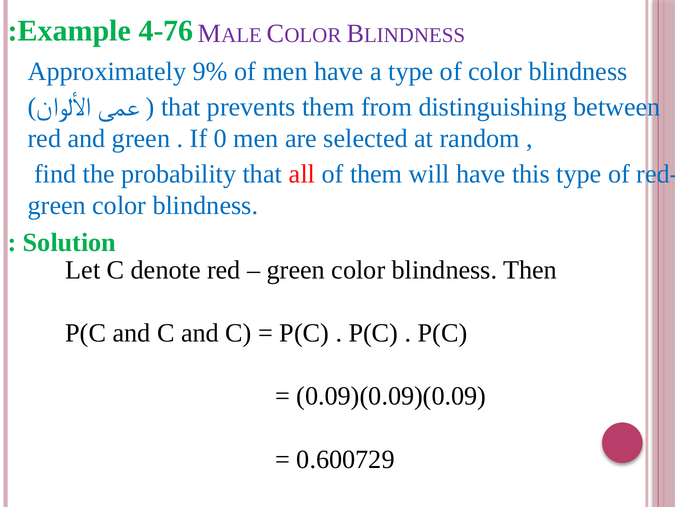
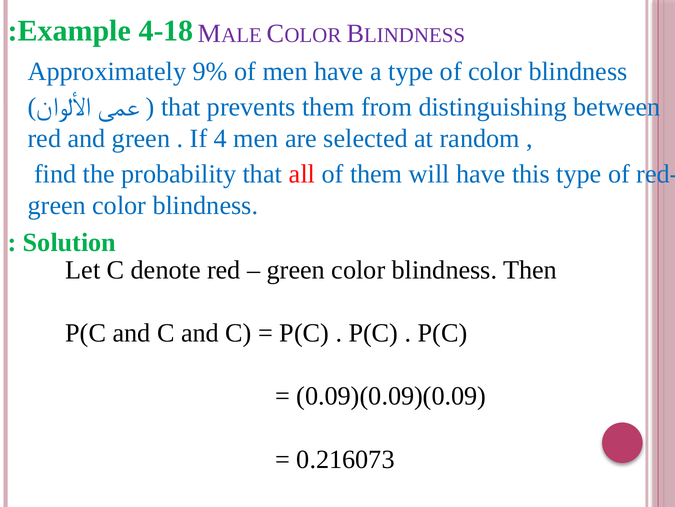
4-76: 4-76 -> 4-18 (166, 31)
0: 0 -> 4 (220, 138)
0.600729: 0.600729 -> 0.216073 (346, 459)
